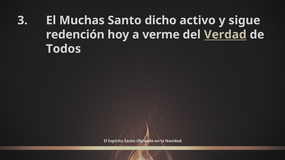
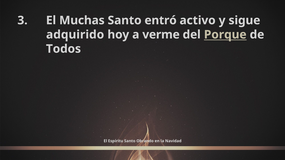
dicho: dicho -> entró (161, 20)
redención: redención -> adquirido (75, 35)
Verdad: Verdad -> Porque (225, 35)
